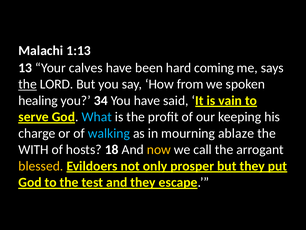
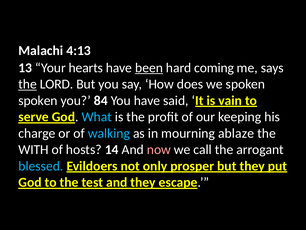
1:13: 1:13 -> 4:13 (79, 51)
calves: calves -> hearts (86, 68)
been underline: none -> present (149, 68)
from: from -> does (190, 84)
healing: healing -> spoken (38, 100)
34: 34 -> 84 (101, 100)
18: 18 -> 14 (112, 149)
now colour: yellow -> pink (159, 149)
blessed colour: yellow -> light blue (41, 166)
